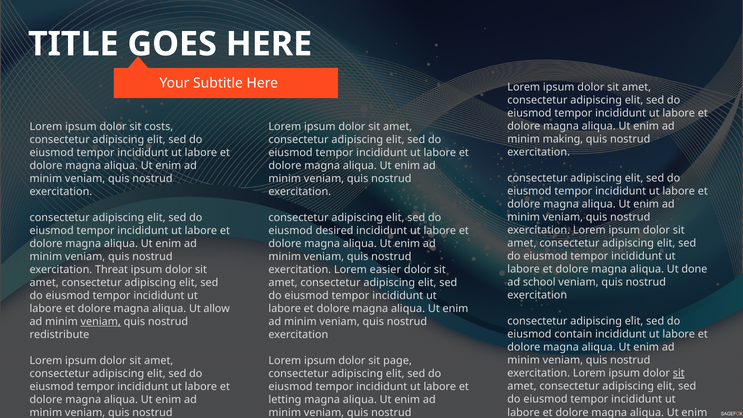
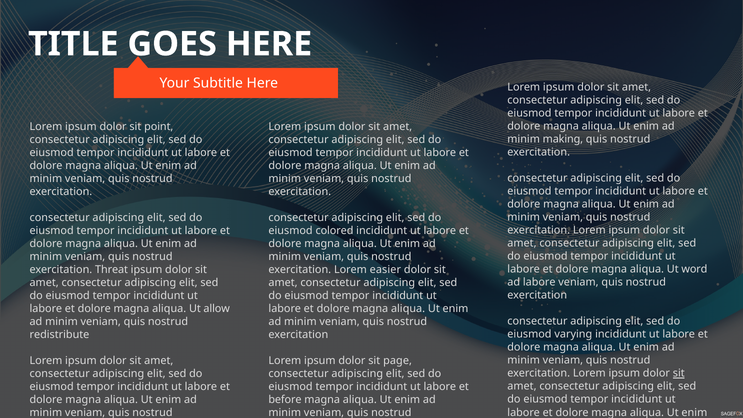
costs: costs -> point (159, 127)
desired: desired -> colored (334, 231)
done: done -> word (694, 269)
ad school: school -> labore (539, 282)
veniam underline: present -> none (101, 322)
contain: contain -> varying (573, 334)
letting: letting -> before (285, 400)
